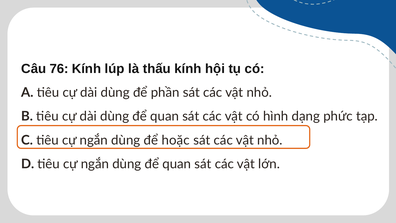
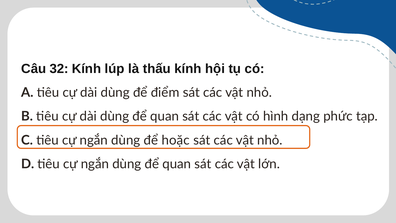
76: 76 -> 32 (59, 69)
phần: phần -> điểm (165, 92)
